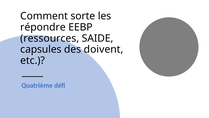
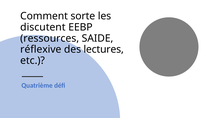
répondre: répondre -> discutent (43, 27)
capsules: capsules -> réflexive (41, 49)
doivent: doivent -> lectures (104, 49)
